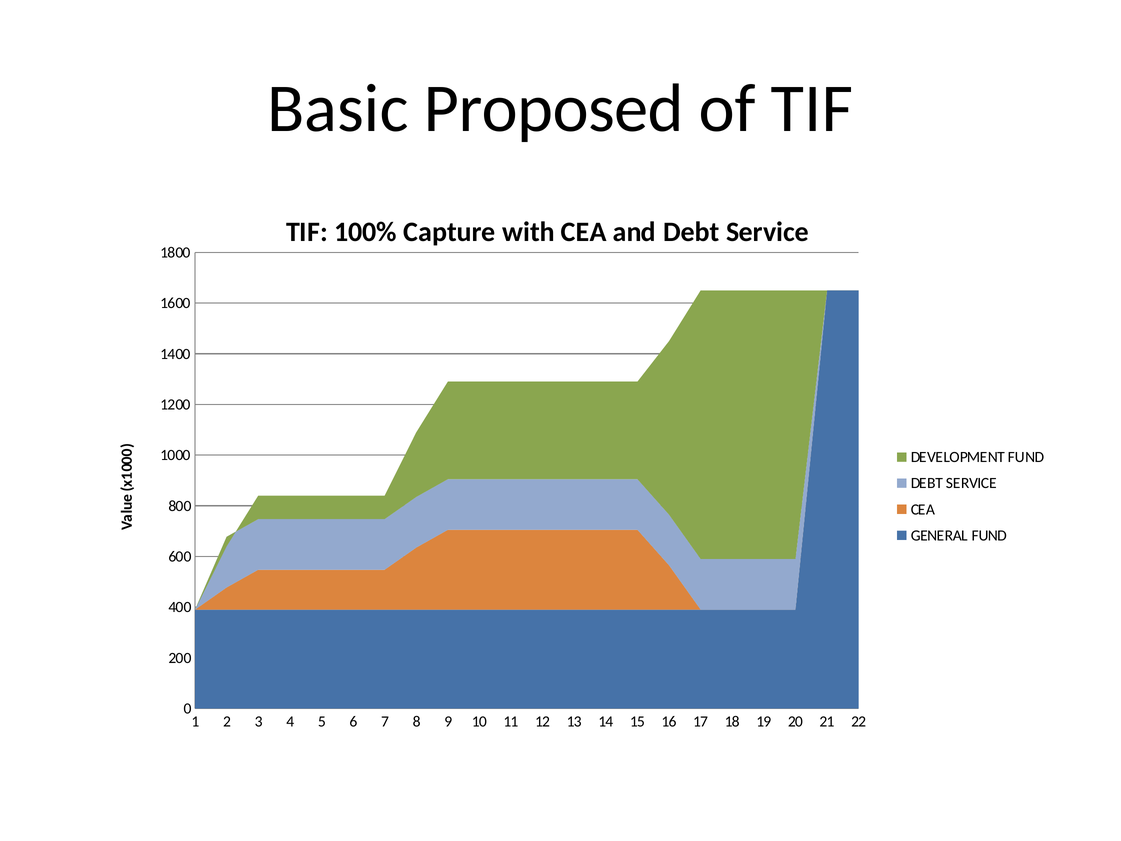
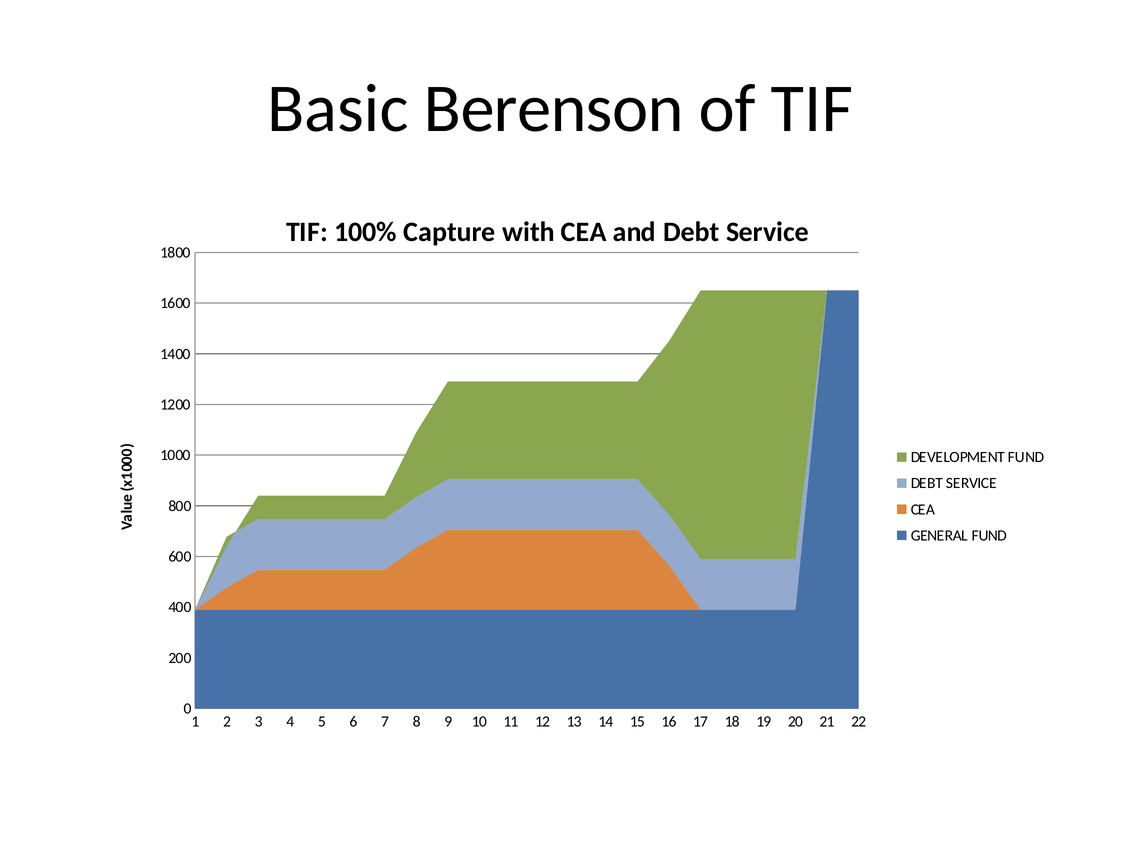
Proposed: Proposed -> Berenson (554, 109)
